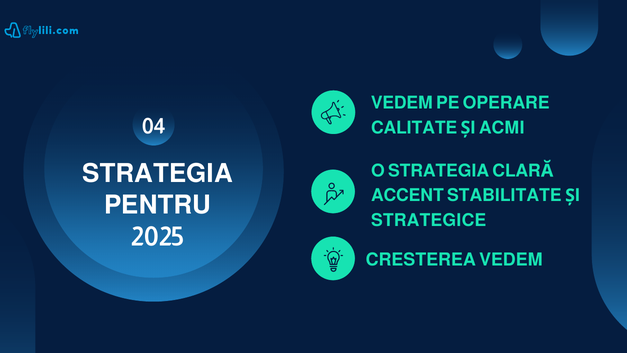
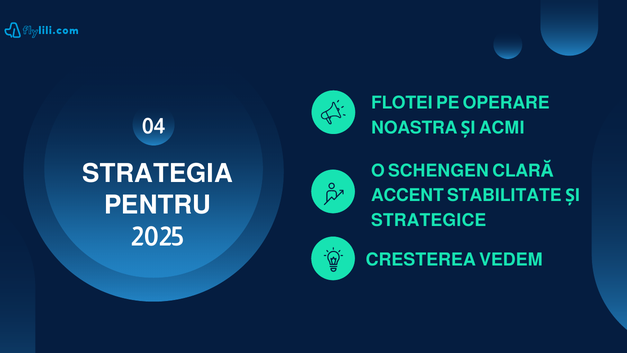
VEDEM: VEDEM -> FLOTEI (402, 103)
CALITATE: CALITATE -> NOASTRA (414, 128)
O STRATEGIA: STRATEGIA -> SCHENGEN (439, 171)
